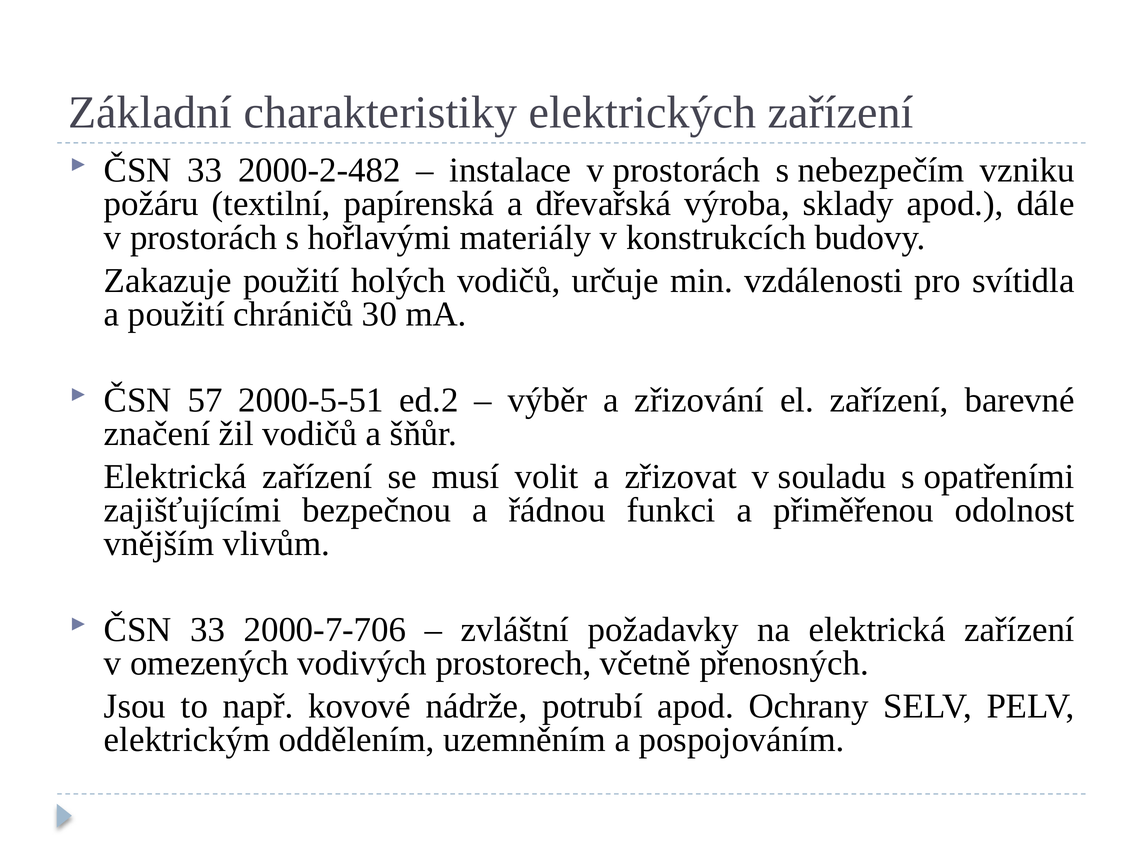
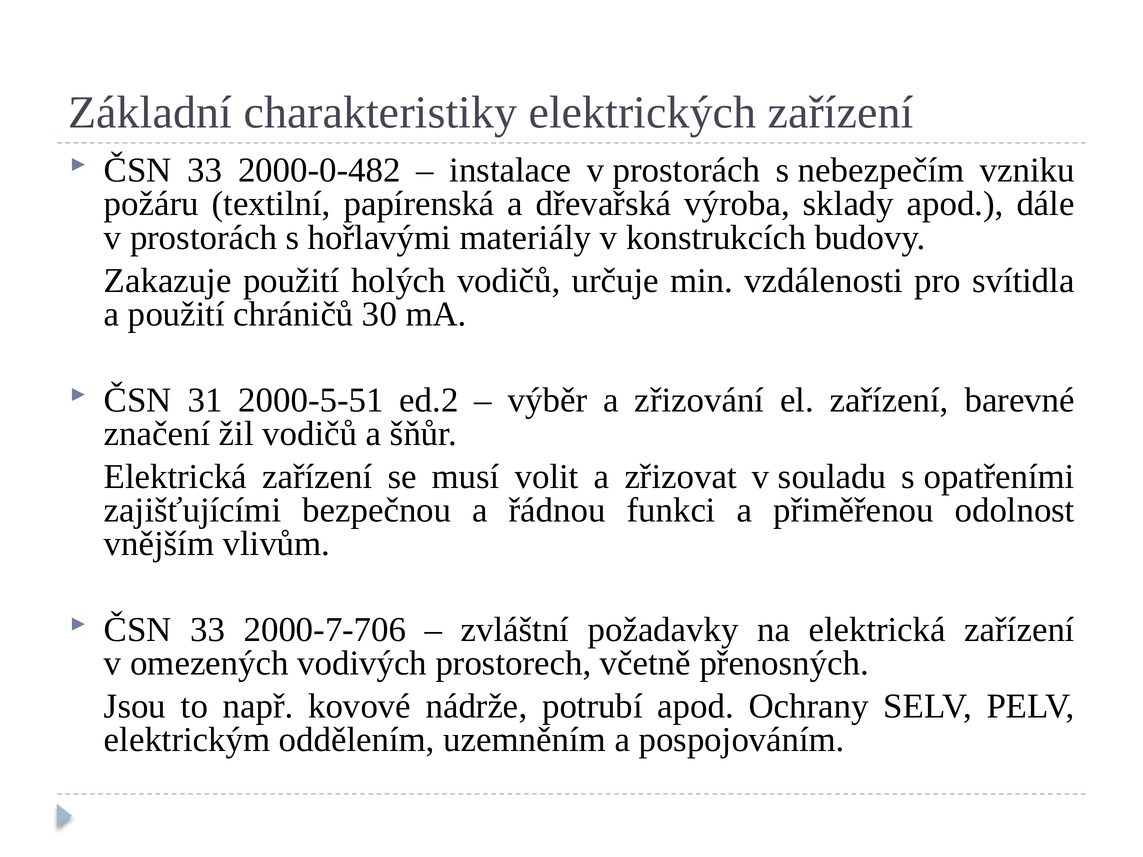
2000-2-482: 2000-2-482 -> 2000-0-482 (319, 171)
57: 57 -> 31 (205, 400)
